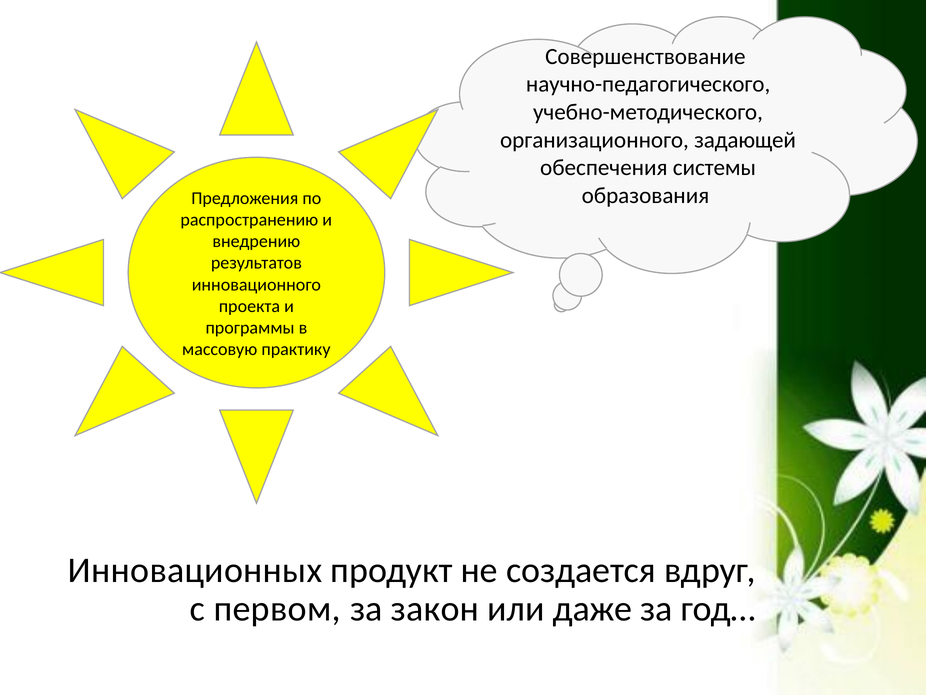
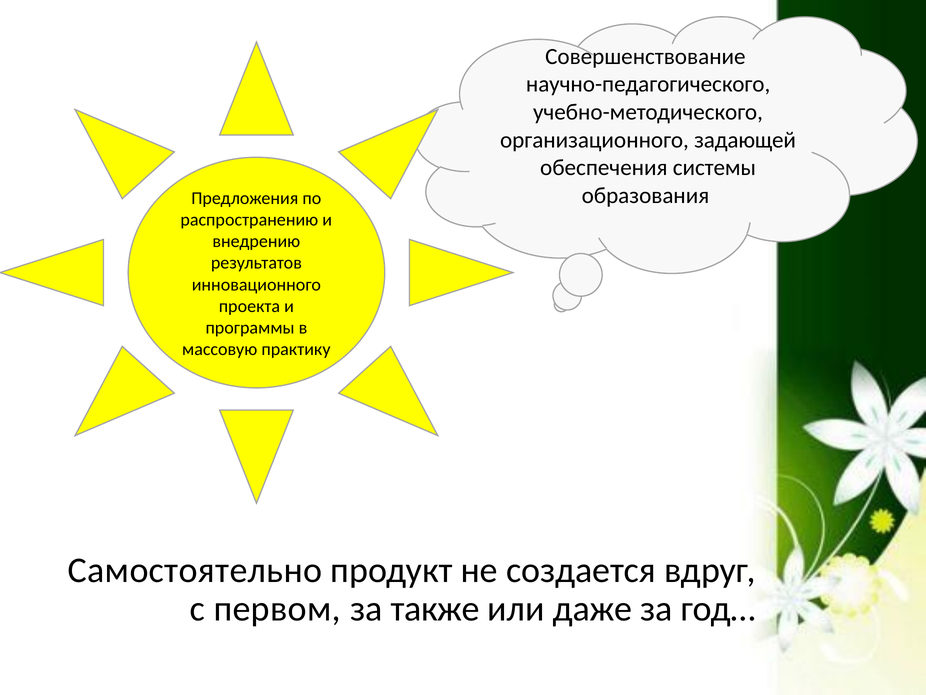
Инновационных: Инновационных -> Самостоятельно (195, 570)
закон: закон -> также (435, 609)
